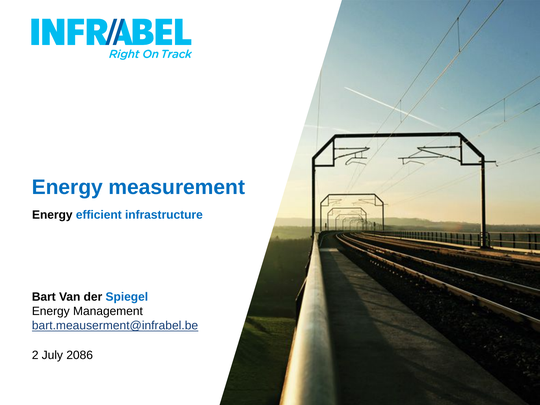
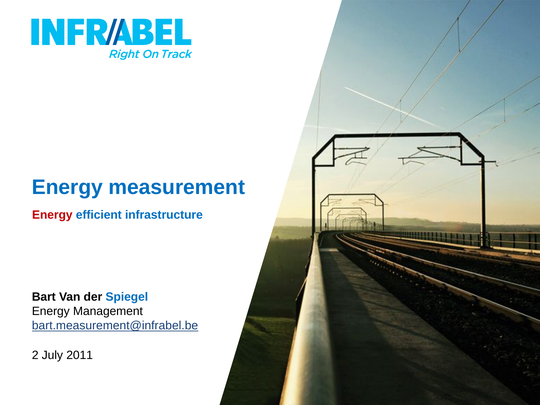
Energy colour: black -> red (52, 215)
bart.meauserment@infrabel.be: bart.meauserment@infrabel.be -> bart.measurement@infrabel.be (115, 326)
2086: 2086 -> 2011 (80, 355)
